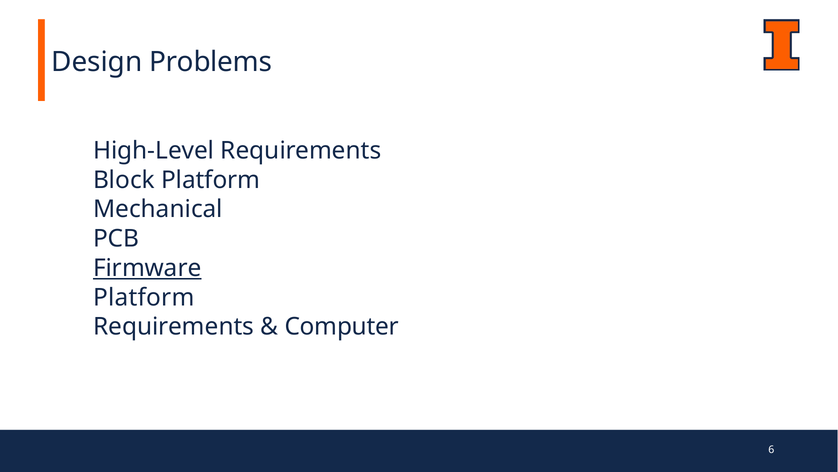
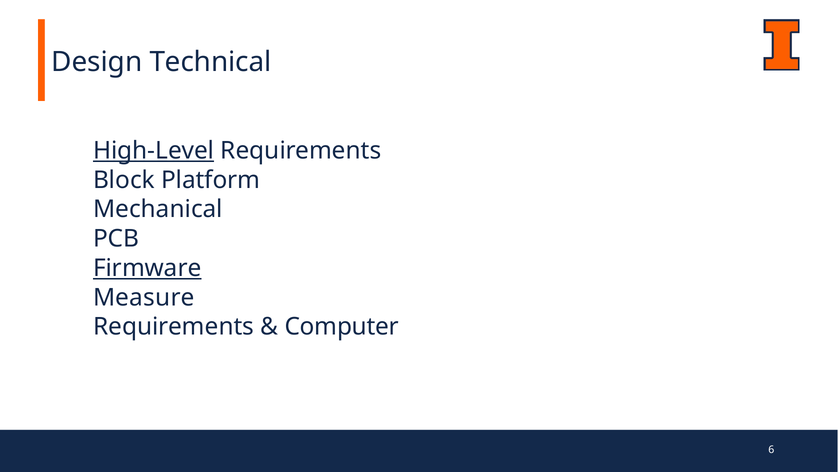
Problems: Problems -> Technical (210, 62)
High-Level underline: none -> present (154, 150)
Platform: Platform -> Measure (144, 297)
